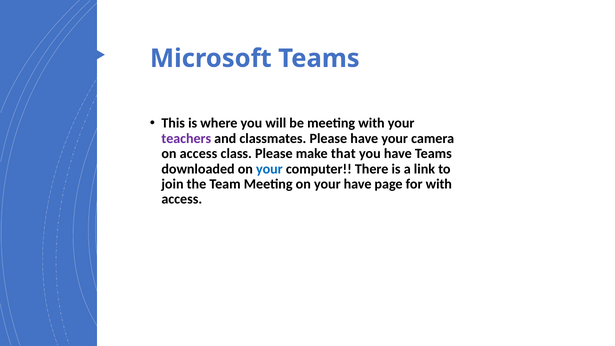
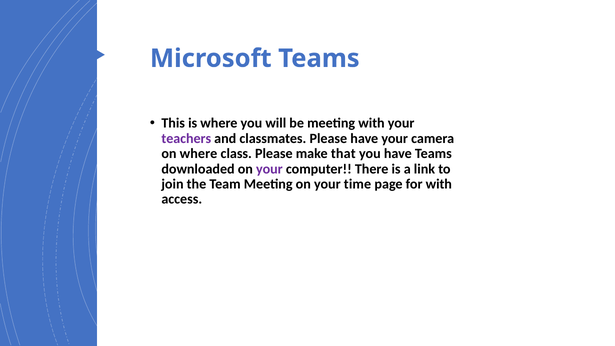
on access: access -> where (198, 154)
your colour: blue -> purple (269, 169)
your have: have -> time (358, 184)
